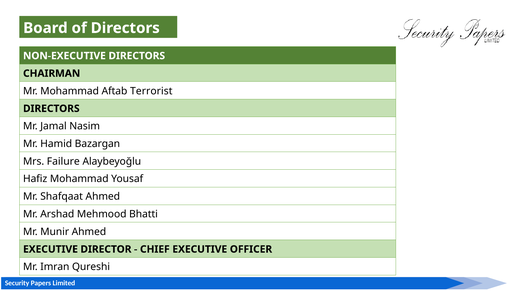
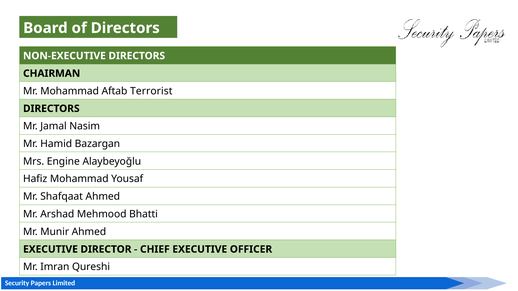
Failure: Failure -> Engine (63, 162)
